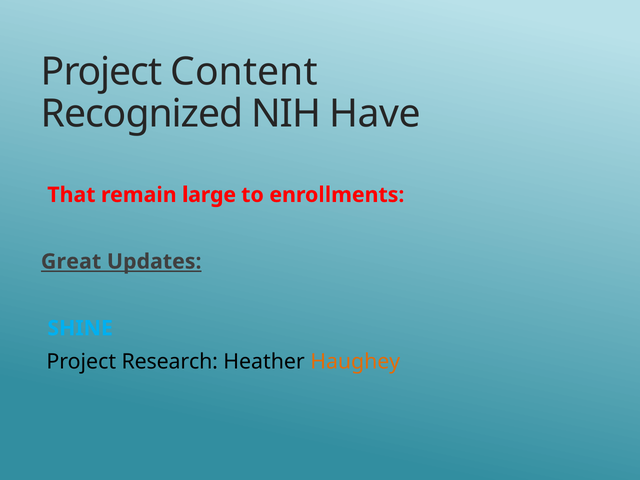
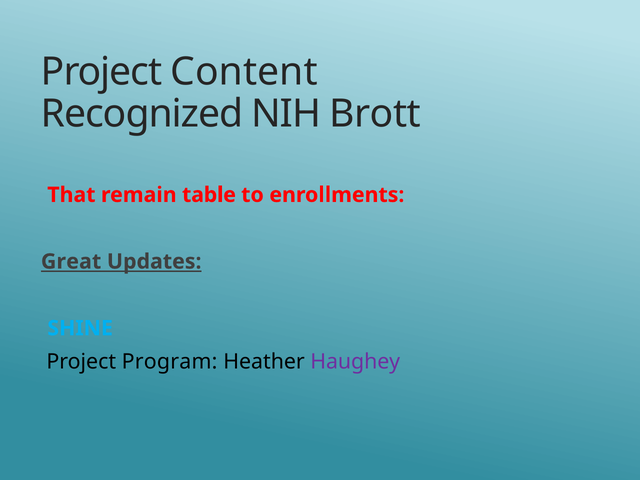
Have: Have -> Brott (375, 114)
large: large -> table (209, 195)
Research: Research -> Program (170, 362)
Haughey colour: orange -> purple (355, 362)
